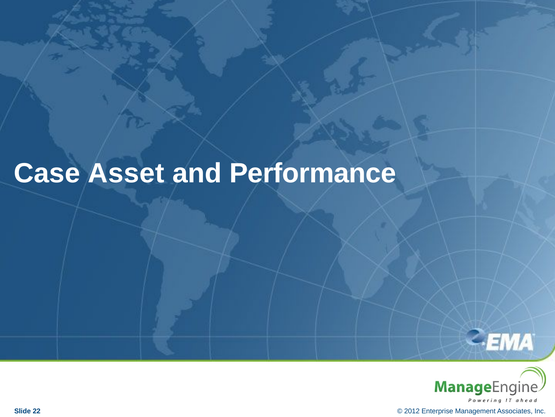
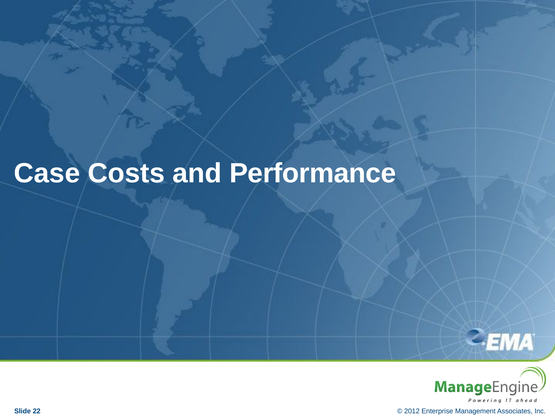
Asset: Asset -> Costs (126, 173)
